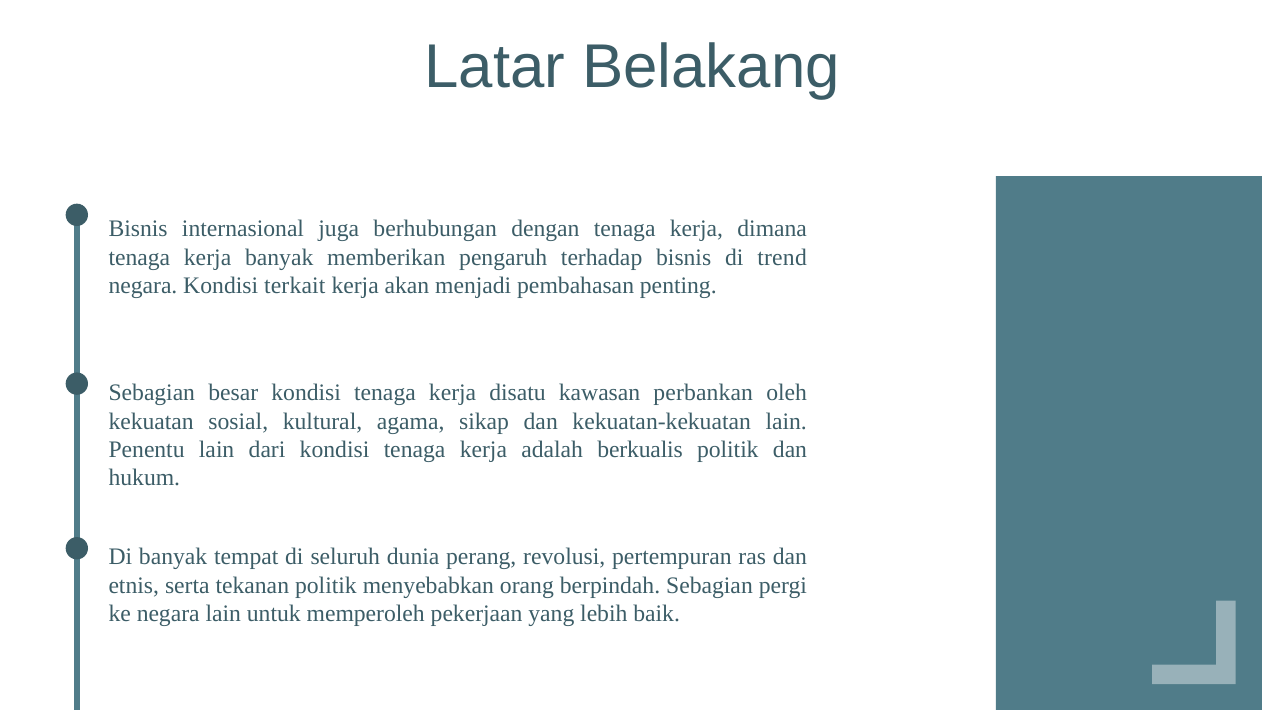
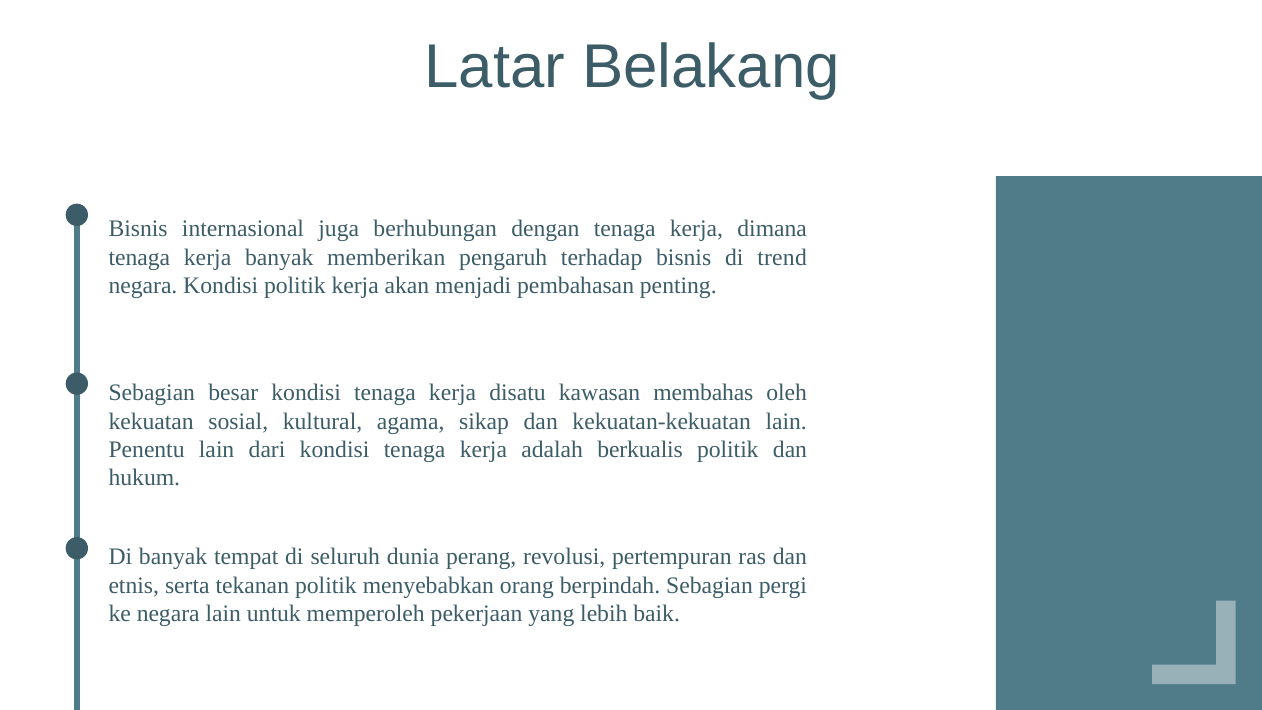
Kondisi terkait: terkait -> politik (295, 286)
perbankan: perbankan -> membahas (703, 393)
